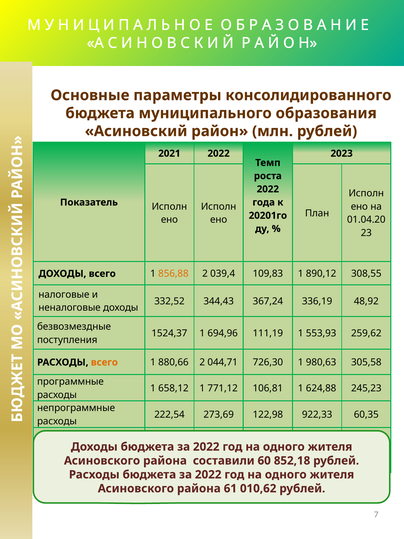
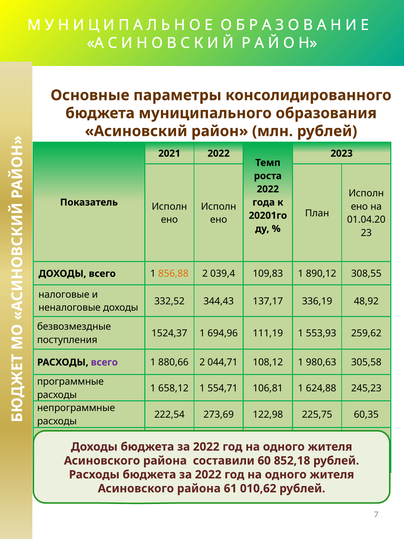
367,24: 367,24 -> 137,17 (268, 301)
всего colour: orange -> purple (104, 362)
726,30: 726,30 -> 108,12 (268, 362)
771,12: 771,12 -> 554,71 (223, 388)
922,33: 922,33 -> 225,75 (317, 414)
